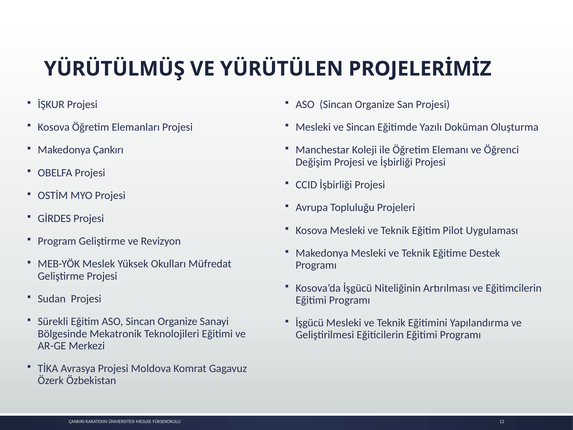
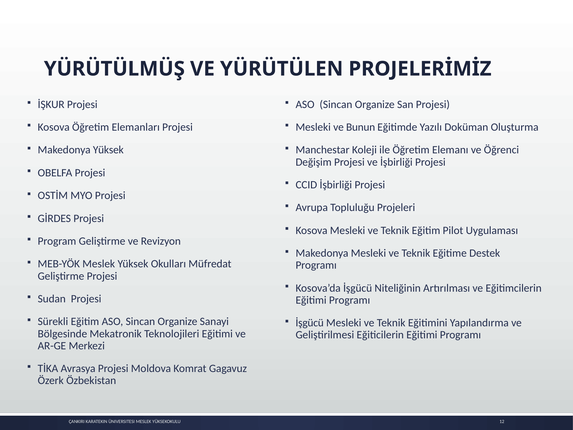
ve Sincan: Sincan -> Bunun (361, 127)
Makedonya Çankırı: Çankırı -> Yüksek (108, 150)
